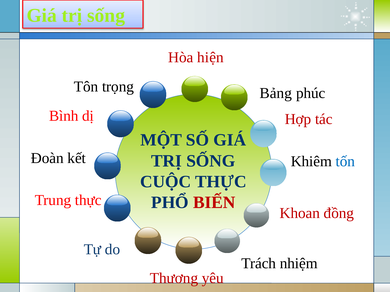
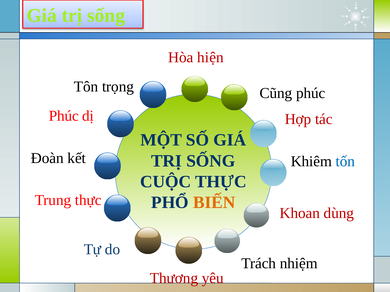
Bảng: Bảng -> Cũng (276, 93)
Bình: Bình -> Phúc (64, 116)
BIẾN colour: red -> orange (214, 203)
đồng: đồng -> dùng (339, 214)
